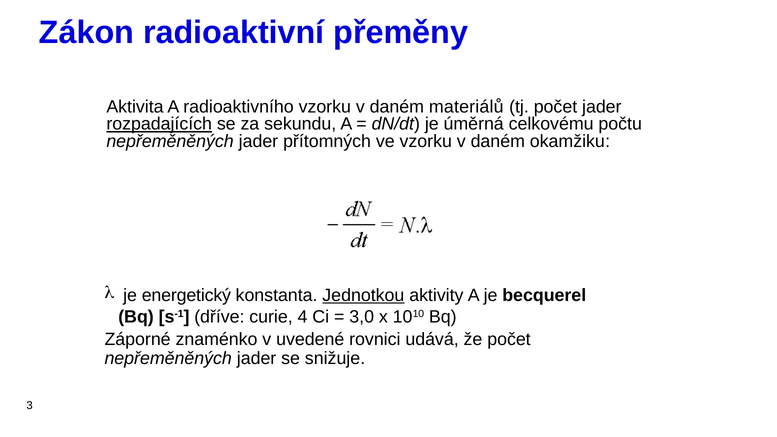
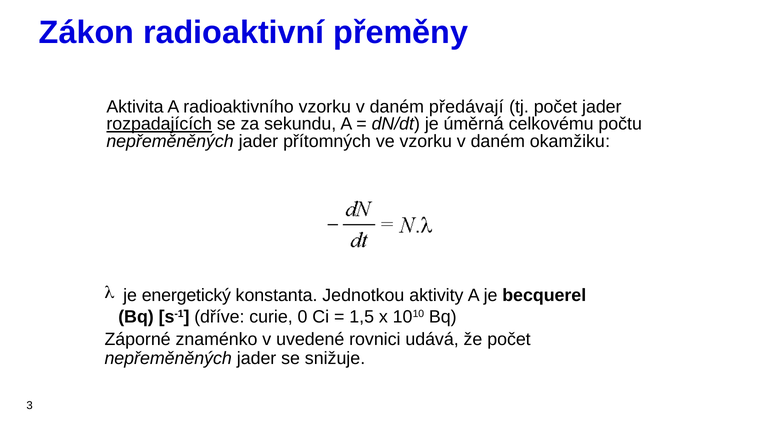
materiálů: materiálů -> předávají (466, 107)
Jednotkou underline: present -> none (363, 295)
4: 4 -> 0 (303, 317)
3,0: 3,0 -> 1,5 (362, 317)
